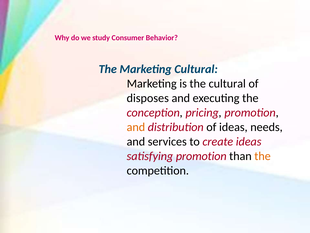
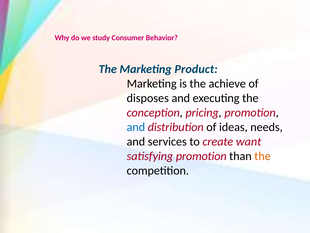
Marketing Cultural: Cultural -> Product (196, 69)
the cultural: cultural -> achieve (227, 83)
and colour: orange -> blue (136, 127)
create ideas: ideas -> want (249, 141)
